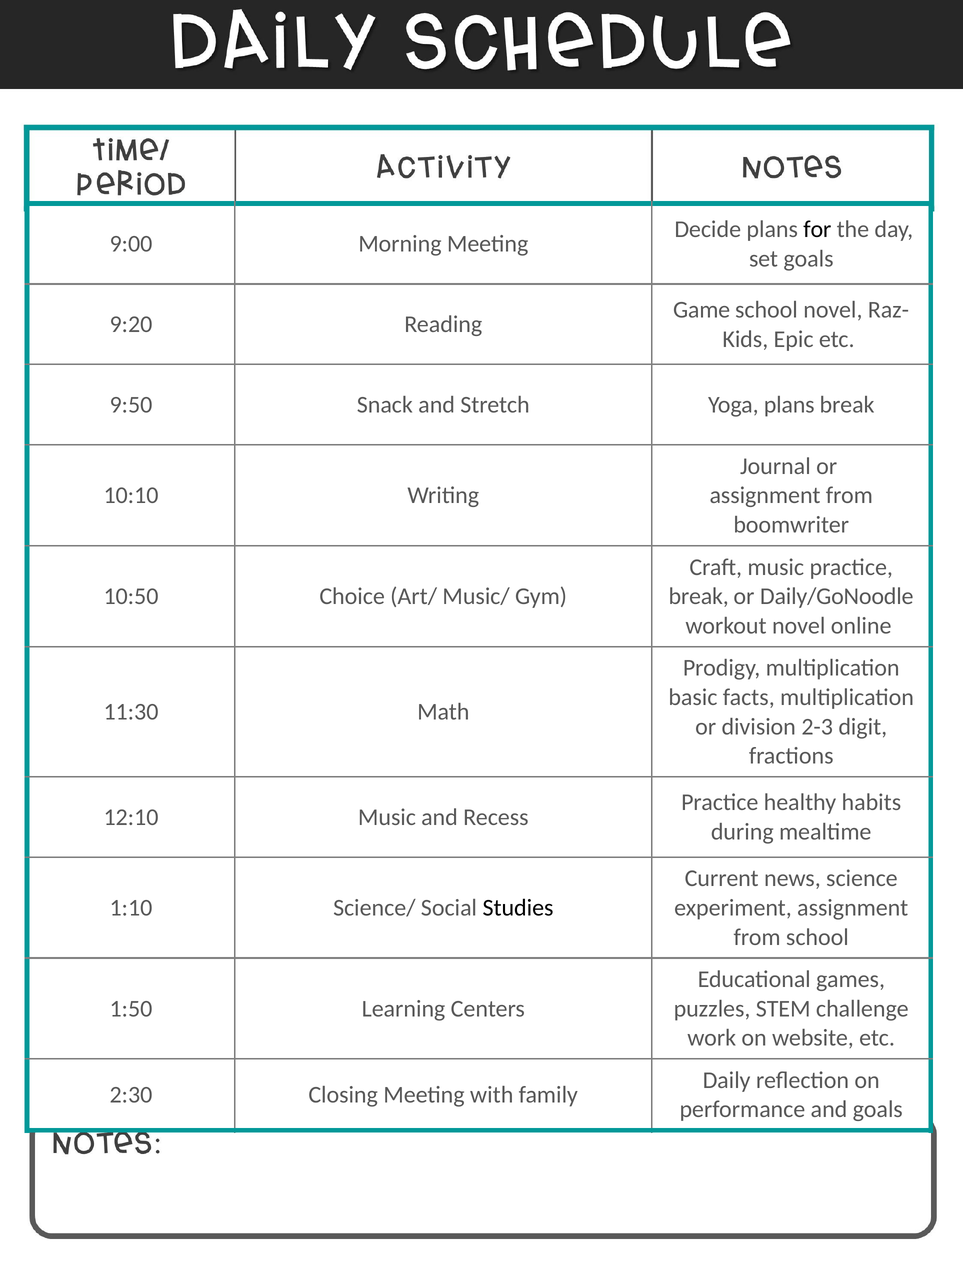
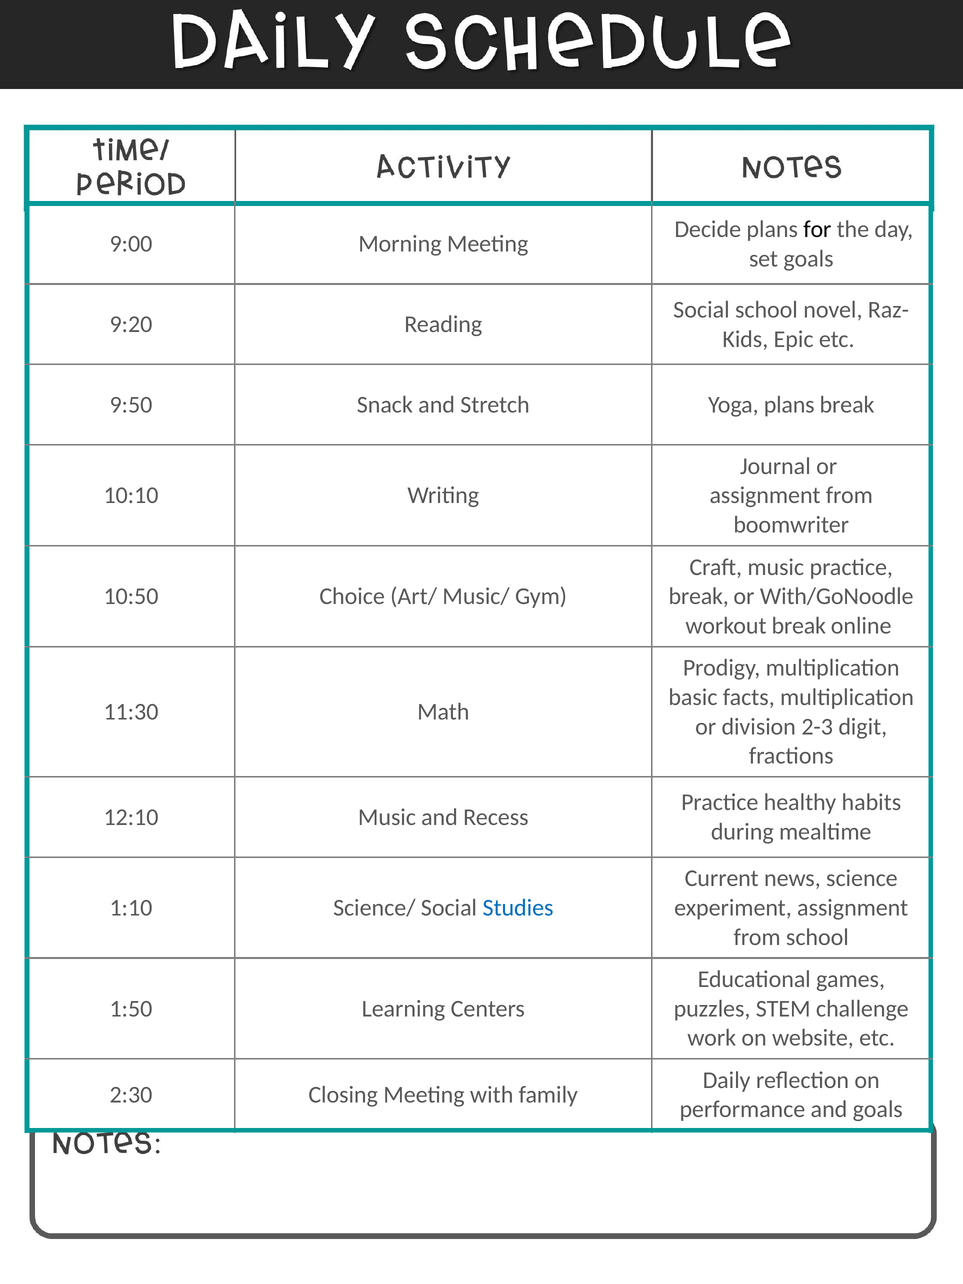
Game: Game -> Social (701, 310)
Daily/GoNoodle: Daily/GoNoodle -> With/GoNoodle (837, 596)
workout novel: novel -> break (799, 626)
Studies colour: black -> blue (518, 908)
